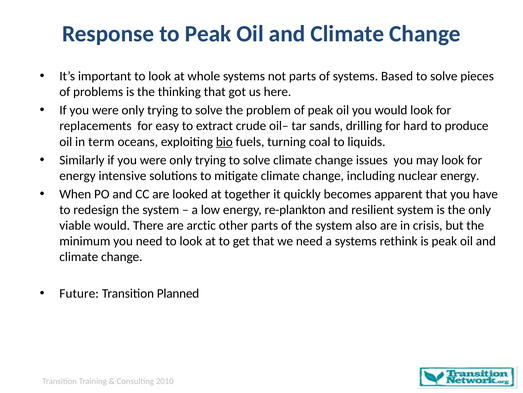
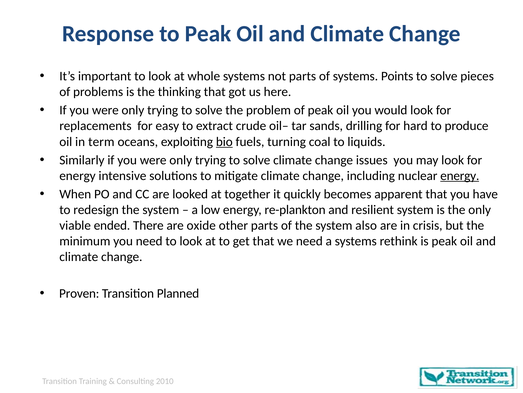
Based: Based -> Points (397, 76)
energy underline: none -> present (460, 175)
viable would: would -> ended (112, 225)
arctic: arctic -> oxide (201, 225)
Future: Future -> Proven (79, 293)
